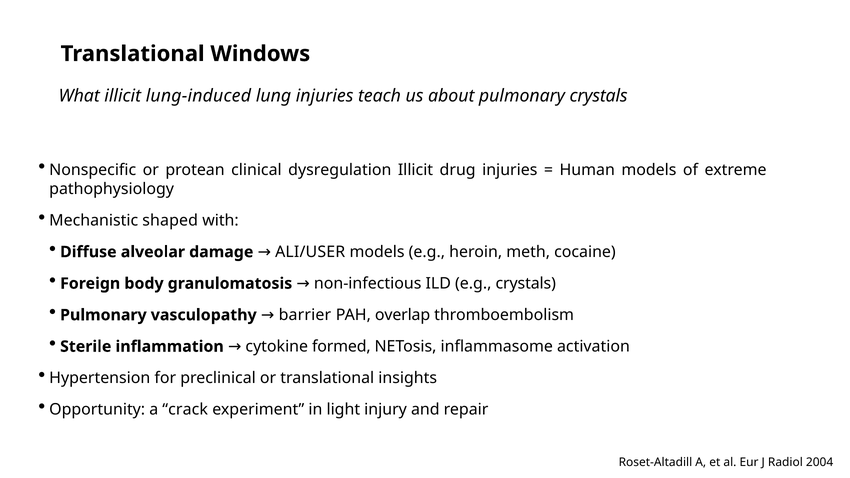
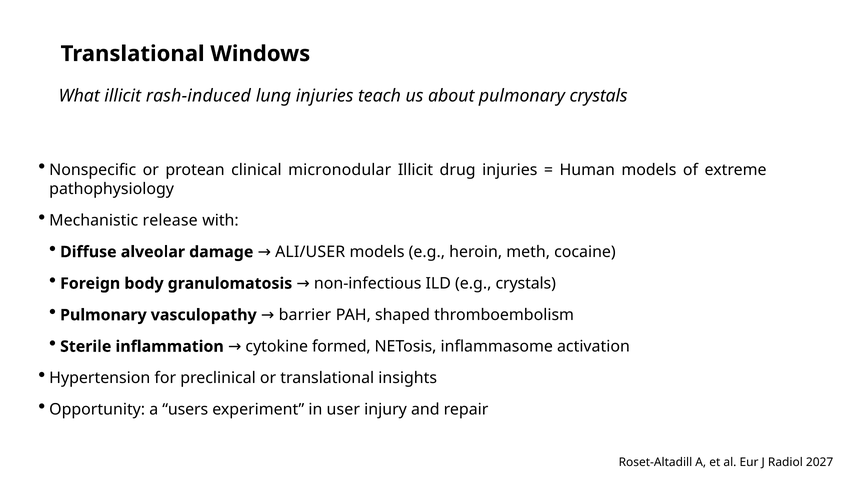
lung-induced: lung-induced -> rash-induced (198, 96)
dysregulation: dysregulation -> micronodular (340, 170)
shaped: shaped -> release (170, 221)
overlap: overlap -> shaped (403, 315)
crack: crack -> users (185, 410)
light: light -> user (343, 410)
2004: 2004 -> 2027 (820, 462)
